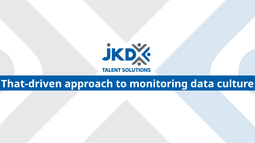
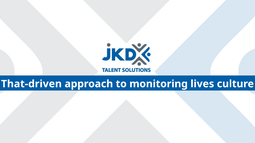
data: data -> lives (202, 84)
